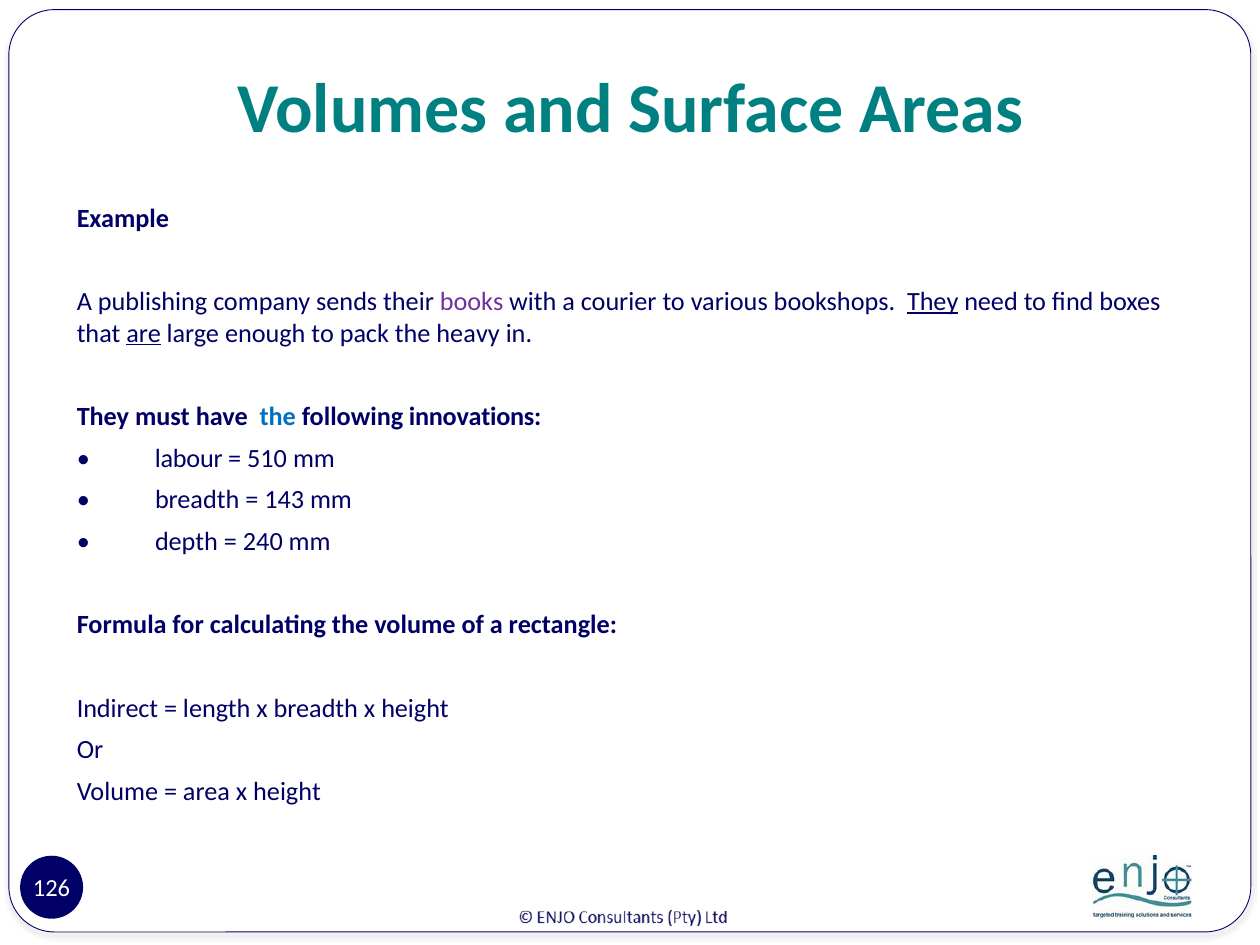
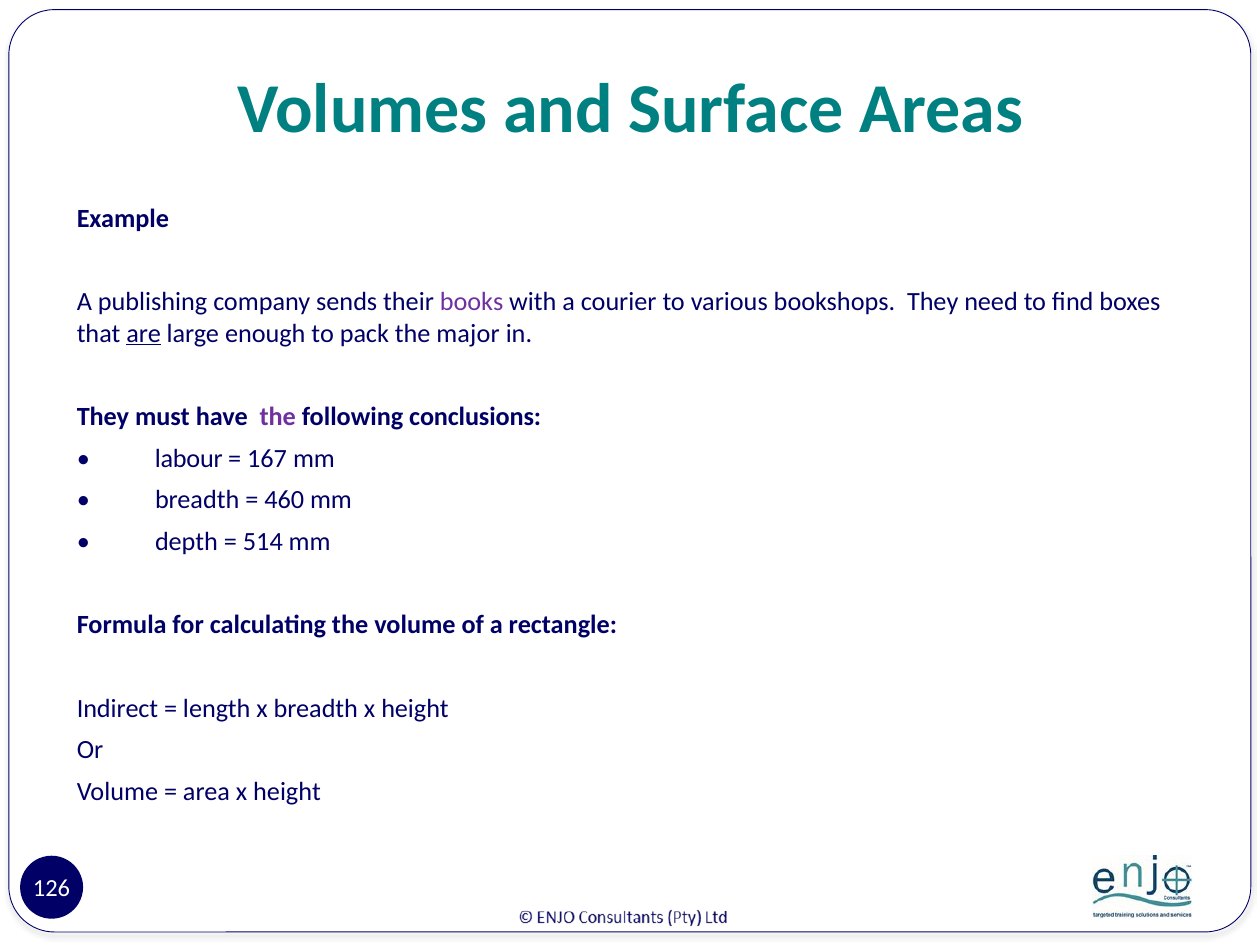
They underline: present -> none (933, 302)
heavy: heavy -> major (468, 333)
the colour: blue -> purple (278, 417)
innovations: innovations -> conclusions (475, 417)
510: 510 -> 167 (267, 458)
143: 143 -> 460 (284, 500)
240: 240 -> 514 (263, 542)
